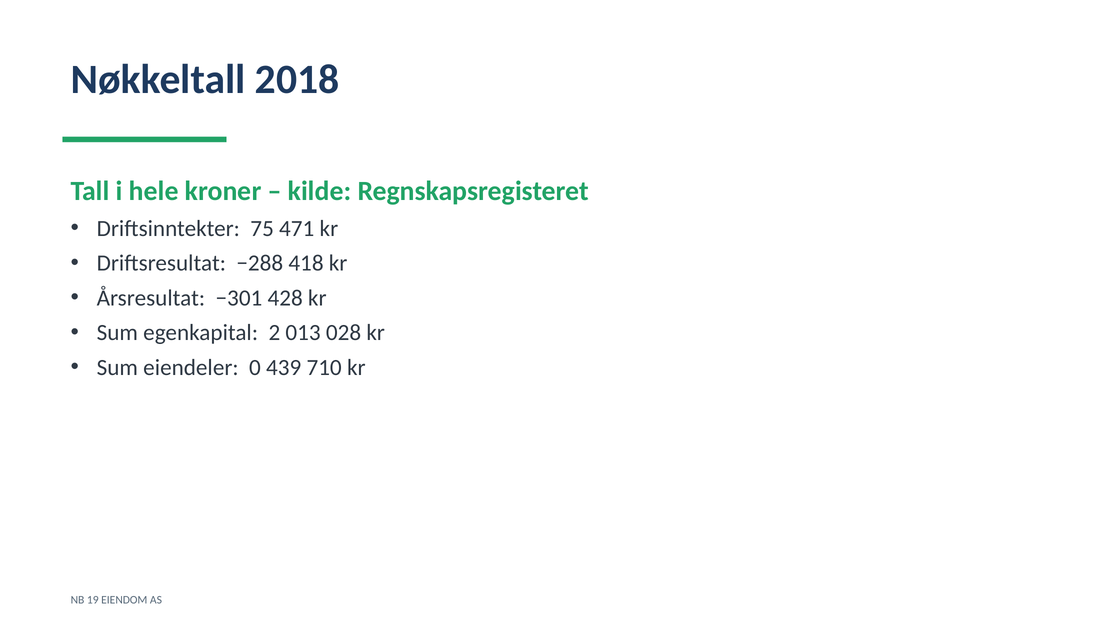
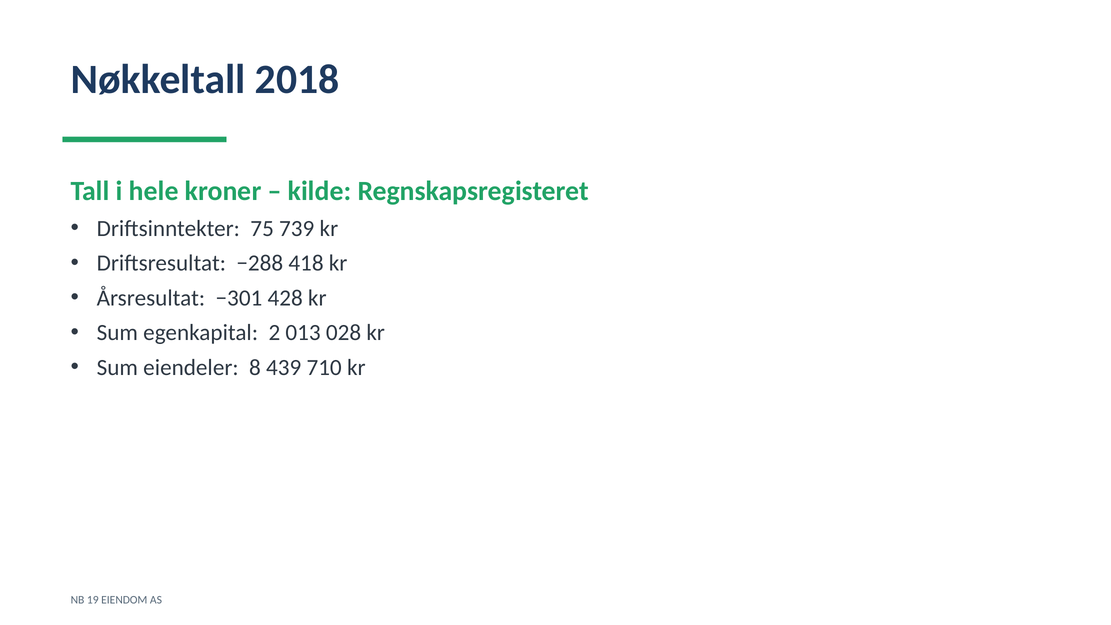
471: 471 -> 739 (297, 228)
0: 0 -> 8 (255, 367)
